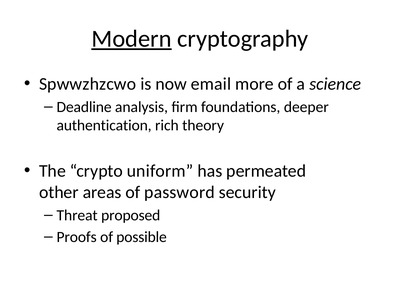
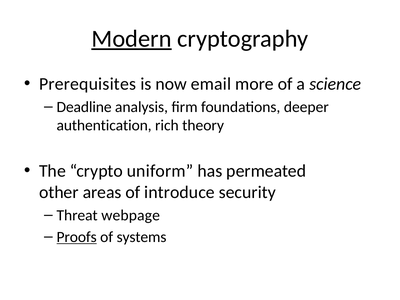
Spwwzhzcwo: Spwwzhzcwo -> Prerequisites (88, 84)
password: password -> introduce (180, 192)
proposed: proposed -> webpage (131, 215)
Proofs underline: none -> present (77, 237)
possible: possible -> systems (142, 237)
